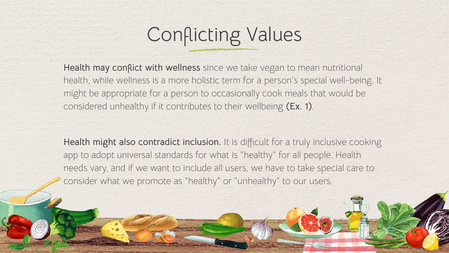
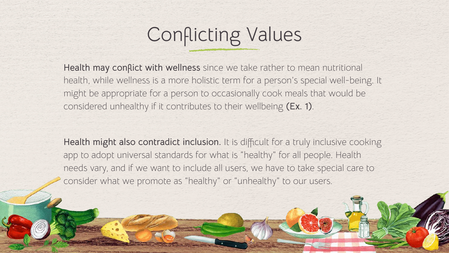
vegan: vegan -> rather (272, 67)
